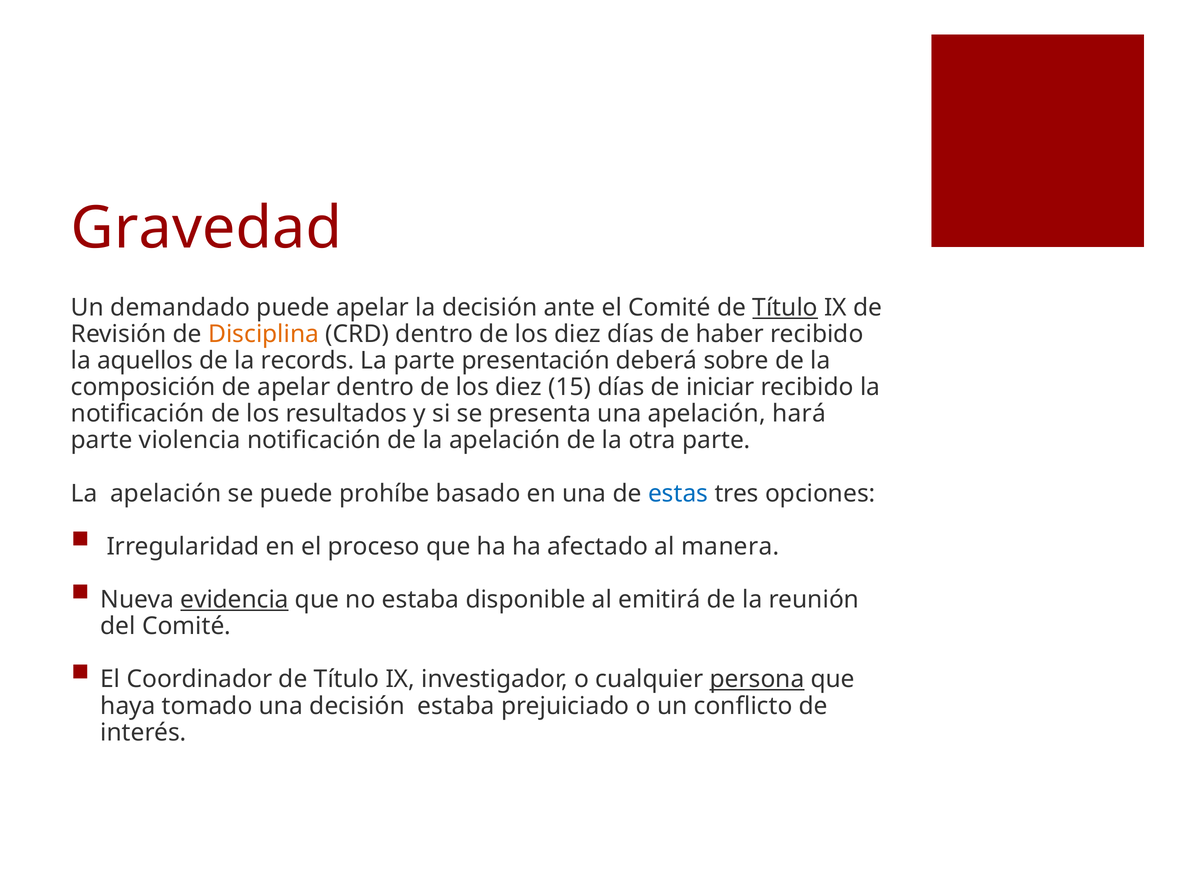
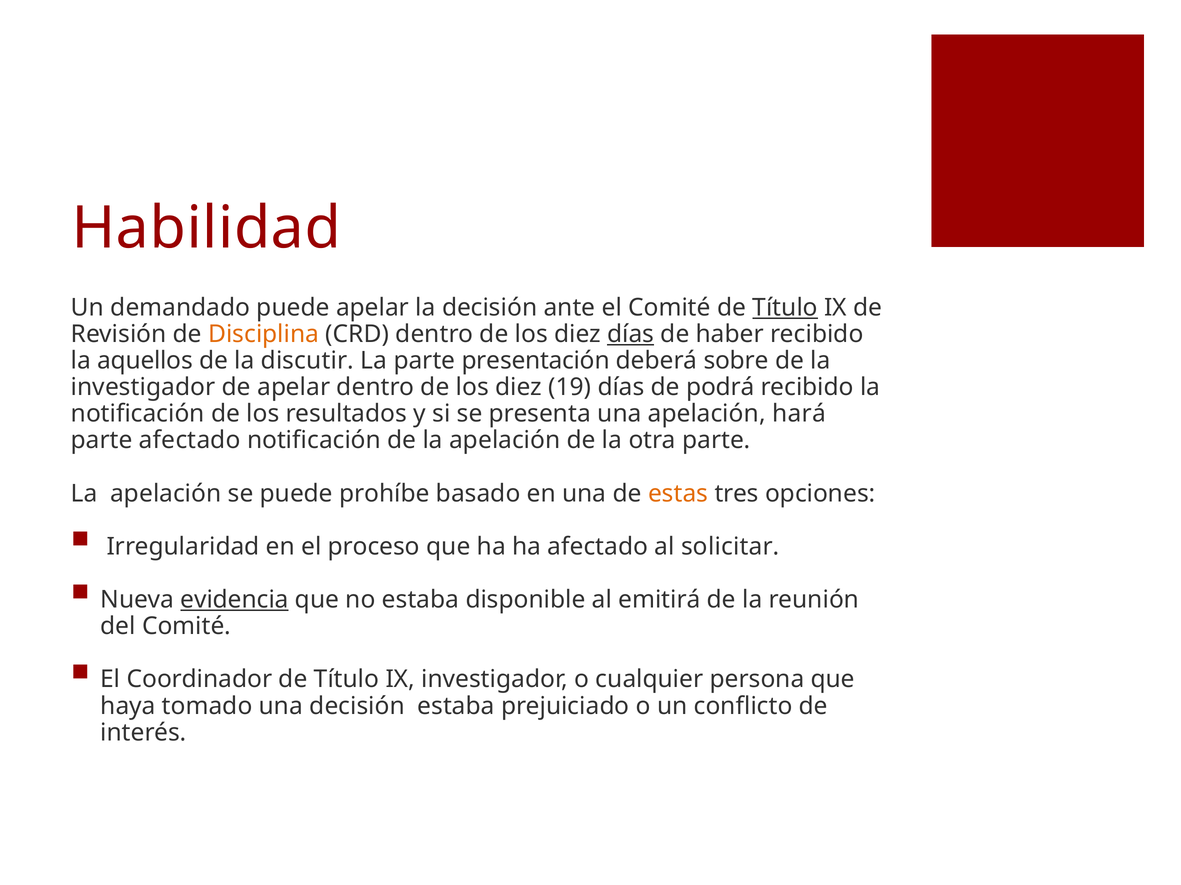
Gravedad: Gravedad -> Habilidad (206, 228)
días underline: none -> present (631, 334)
records: records -> discutir (307, 361)
composición: composición -> investigador (143, 388)
15: 15 -> 19 (570, 388)
iniciar: iniciar -> podrá (720, 388)
parte violencia: violencia -> afectado (190, 441)
estas colour: blue -> orange (678, 494)
manera: manera -> solicitar (730, 547)
persona underline: present -> none (757, 680)
